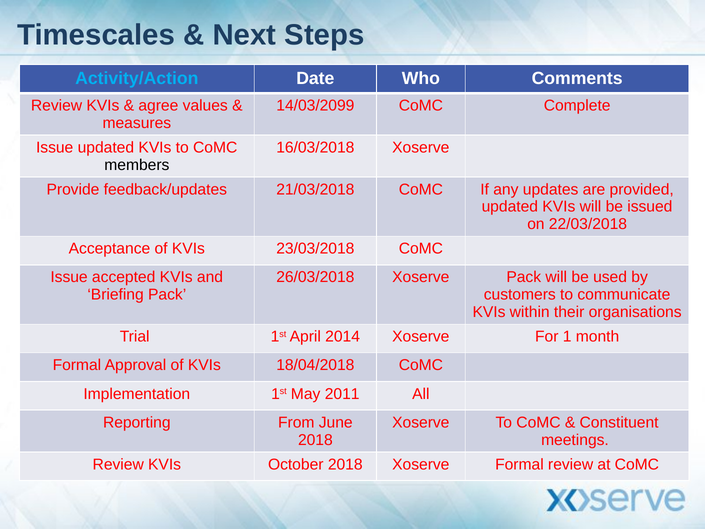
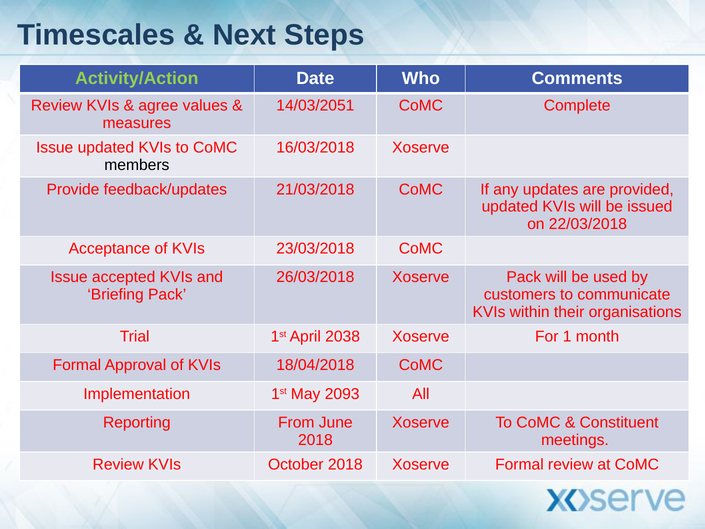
Activity/Action colour: light blue -> light green (137, 78)
14/03/2099: 14/03/2099 -> 14/03/2051 (315, 106)
2014: 2014 -> 2038 (343, 336)
2011: 2011 -> 2093 (342, 394)
